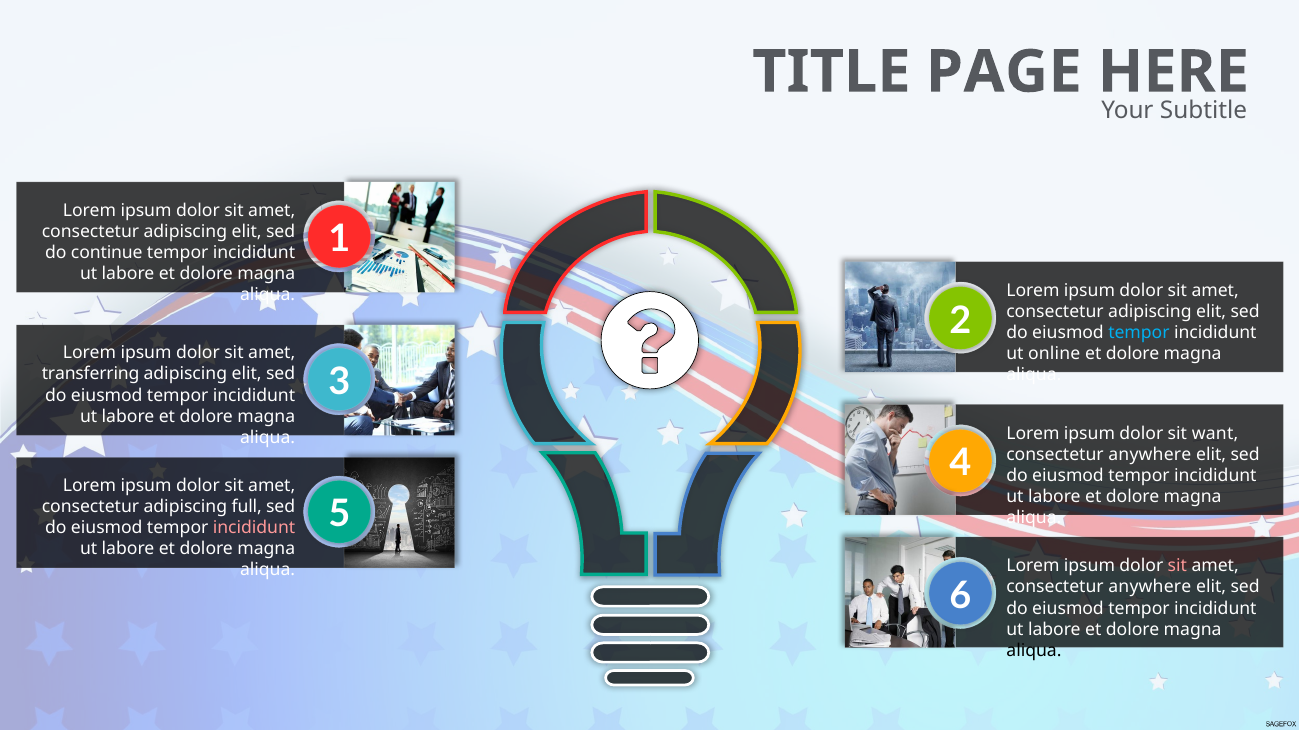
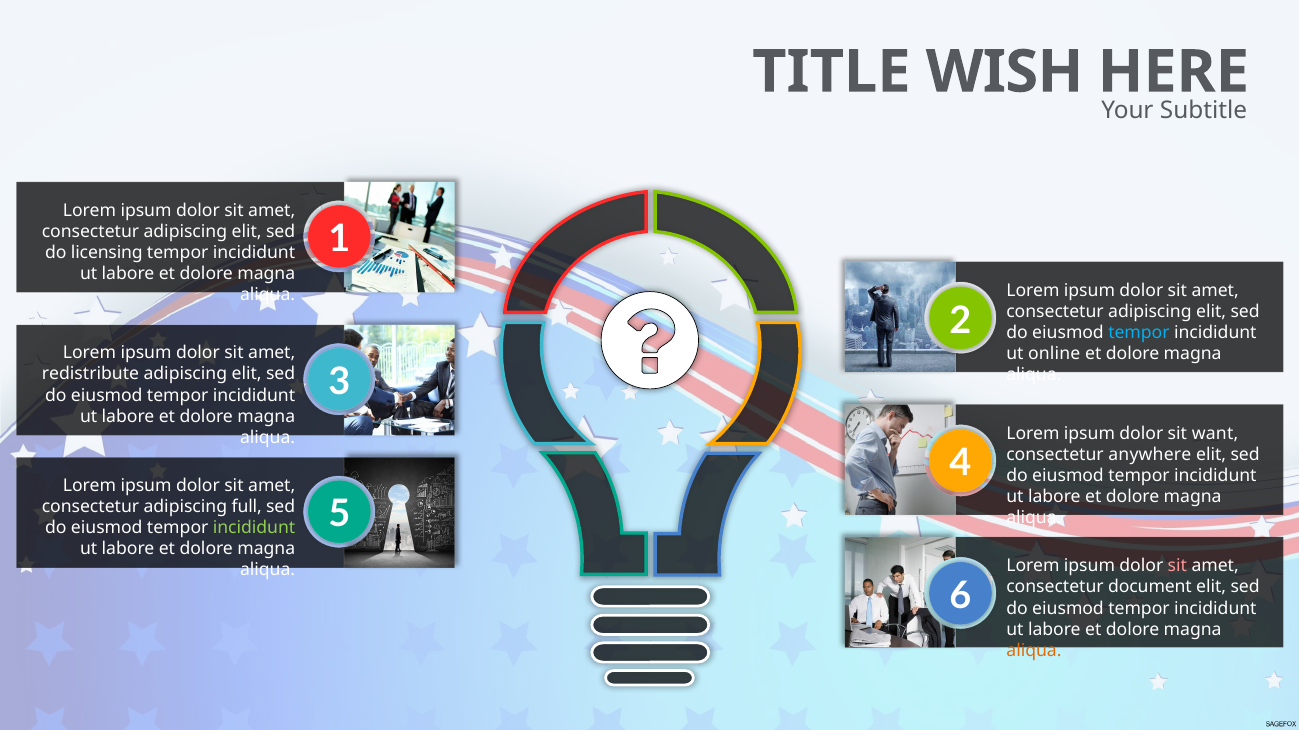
PAGE: PAGE -> WISH (1004, 72)
continue: continue -> licensing (107, 253)
transferring: transferring -> redistribute (91, 374)
incididunt colour: pink -> light green (254, 528)
anywhere: anywhere -> document (1150, 588)
aliqua colour: black -> orange (1034, 651)
